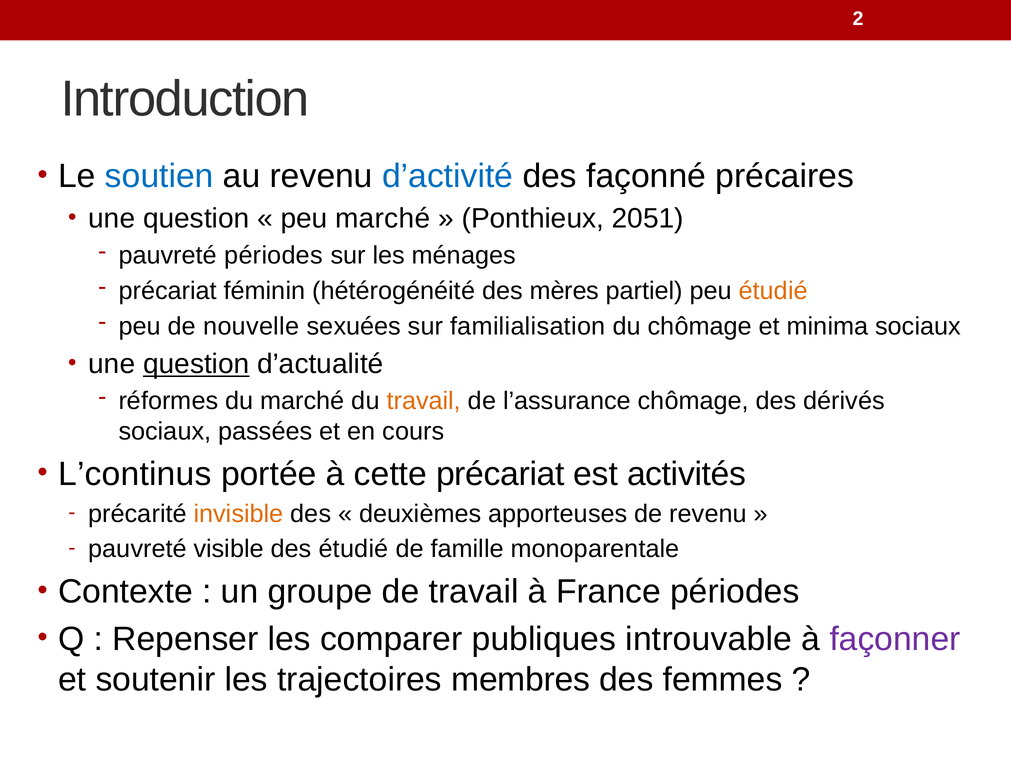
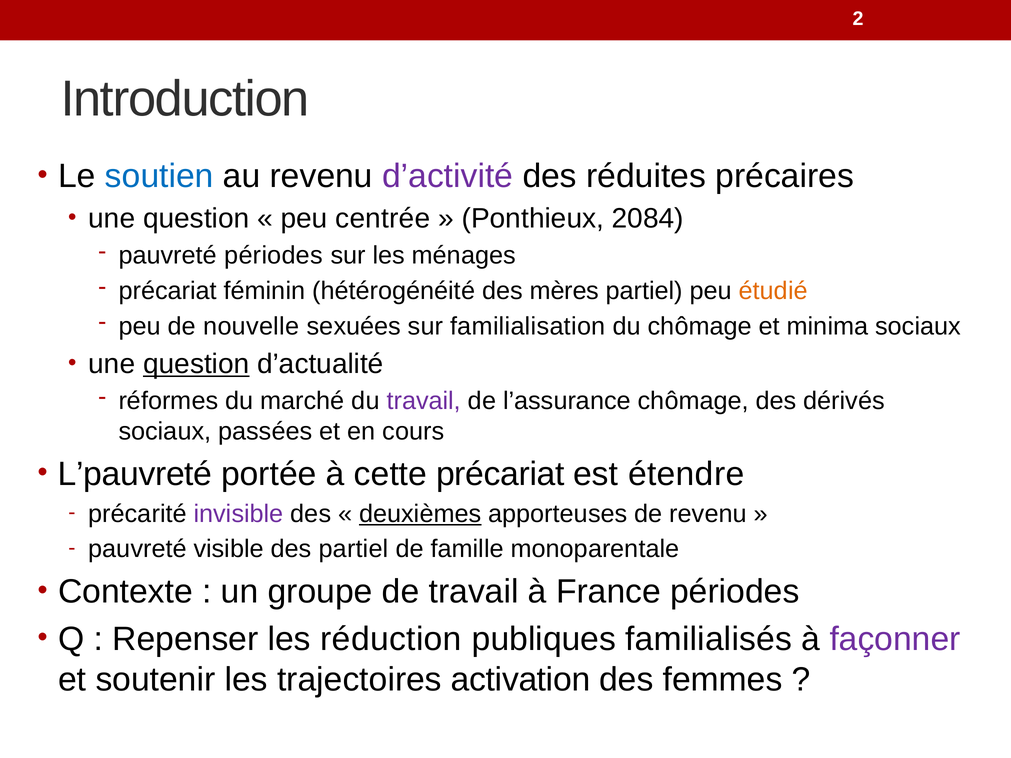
d’activité colour: blue -> purple (448, 176)
façonné: façonné -> réduites (646, 176)
peu marché: marché -> centrée (383, 219)
2051: 2051 -> 2084 (648, 219)
travail colour: orange -> purple (424, 401)
L’continus: L’continus -> L’pauvreté (135, 474)
activités: activités -> étendre (686, 474)
invisible colour: orange -> purple (239, 514)
deuxièmes underline: none -> present (420, 514)
des étudié: étudié -> partiel (354, 549)
comparer: comparer -> réduction (391, 639)
introuvable: introuvable -> familialisés (709, 639)
membres: membres -> activation (521, 680)
